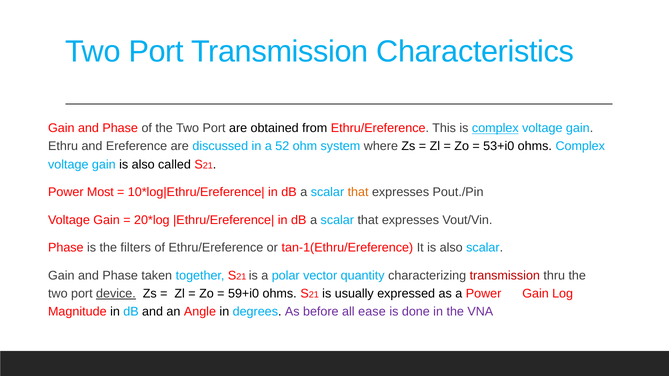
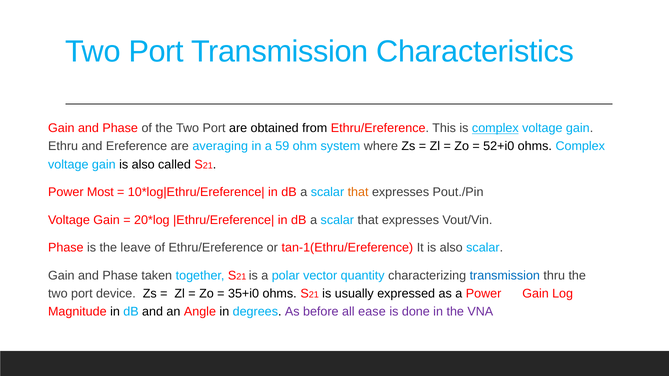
discussed: discussed -> averaging (220, 146)
52: 52 -> 59 (282, 146)
53+i0: 53+i0 -> 52+i0 (499, 146)
filters: filters -> leave (136, 248)
transmission colour: red -> blue (505, 276)
device underline: present -> none (116, 294)
59+i0: 59+i0 -> 35+i0 (244, 294)
